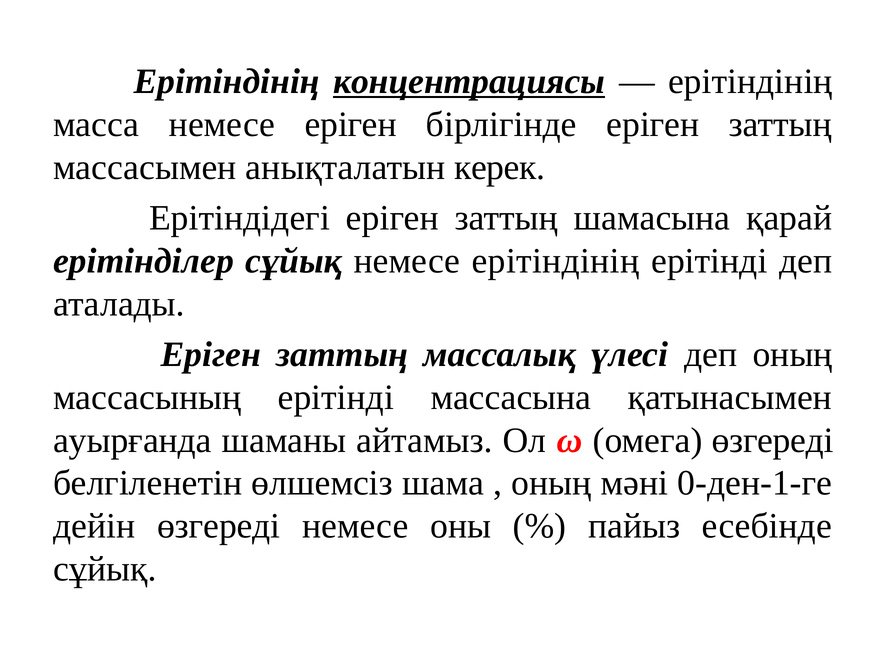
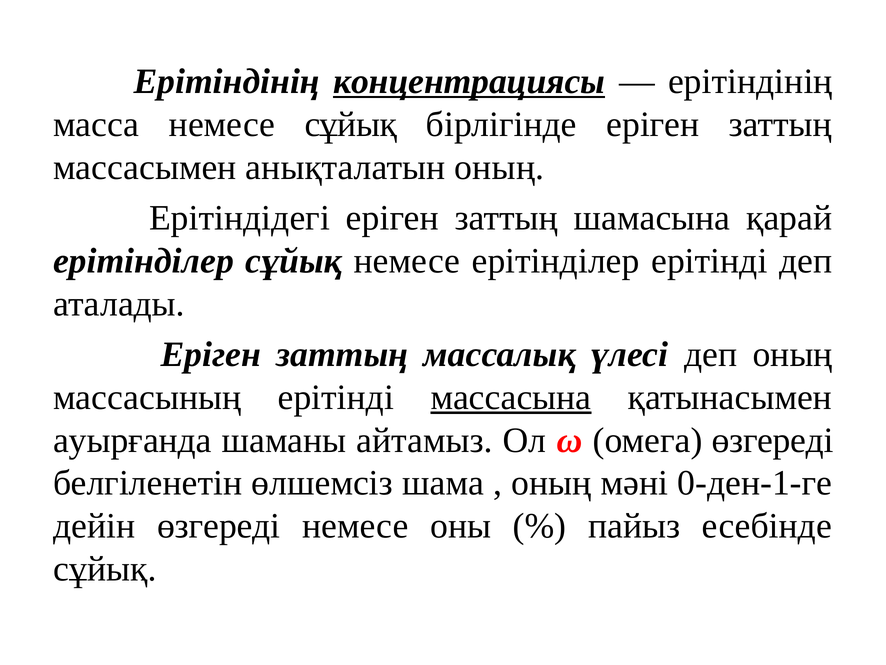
немесе еріген: еріген -> сұйық (351, 124)
анықталатын керек: керек -> оның (499, 167)
немесе ерітіндінің: ерітіндінің -> ерітінділер (556, 261)
массасына underline: none -> present (511, 397)
